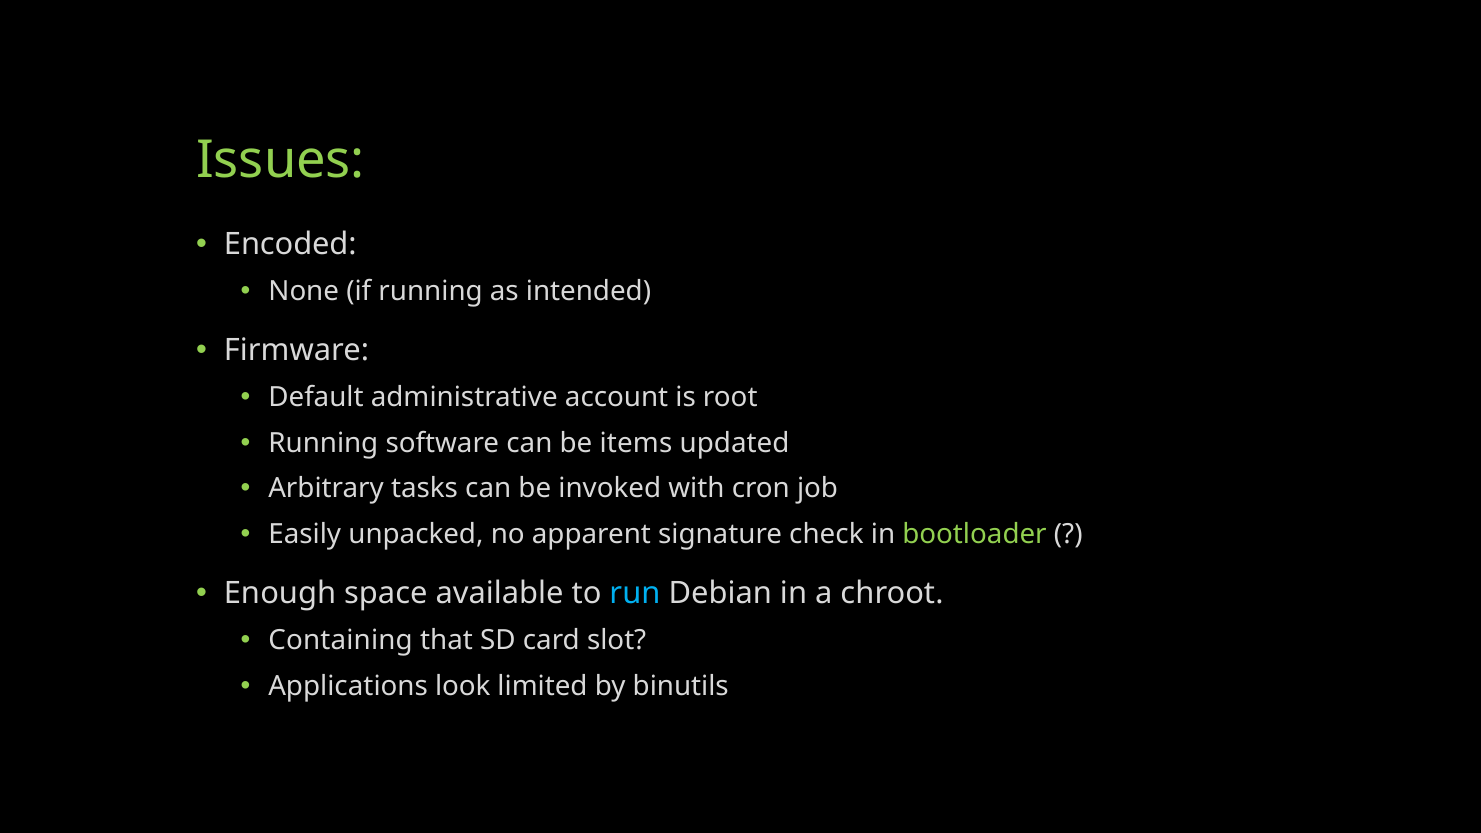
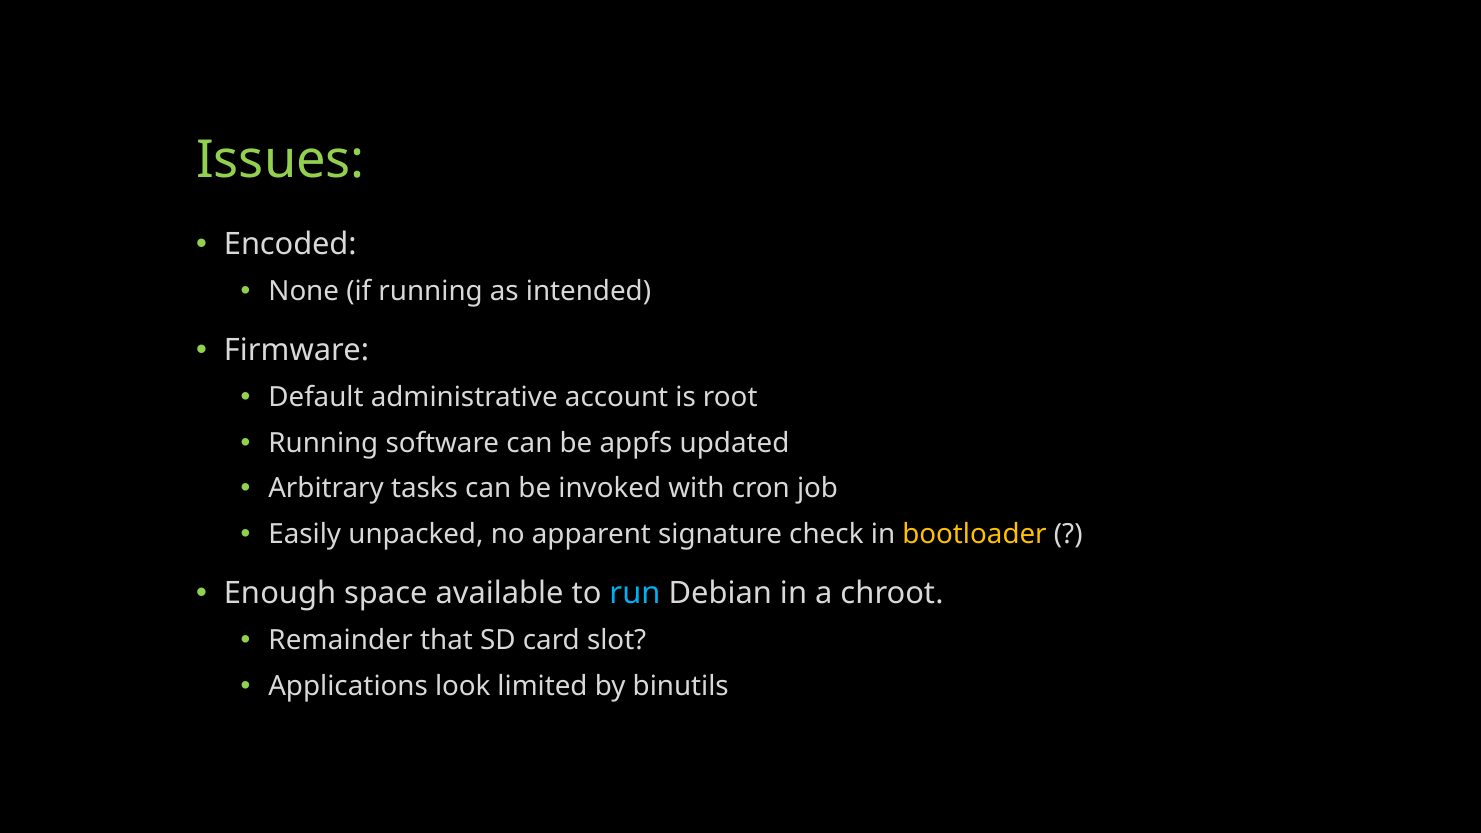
items: items -> appfs (636, 443)
bootloader colour: light green -> yellow (974, 534)
Containing: Containing -> Remainder (341, 641)
